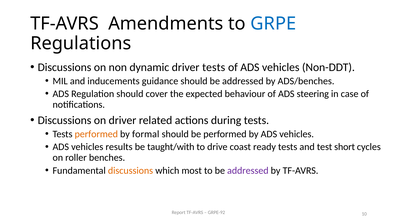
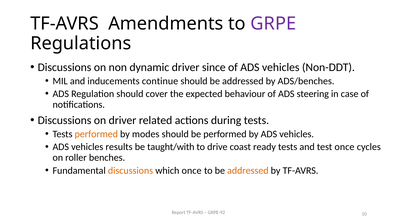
GRPE colour: blue -> purple (273, 24)
driver tests: tests -> since (214, 67)
guidance: guidance -> continue (160, 81)
formal: formal -> modes (146, 134)
test short: short -> once (344, 146)
which most: most -> once (192, 170)
addressed colour: purple -> orange (248, 170)
